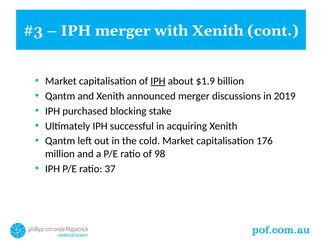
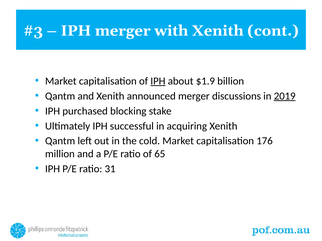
2019 underline: none -> present (285, 96)
98: 98 -> 65 (160, 154)
37: 37 -> 31 (110, 169)
